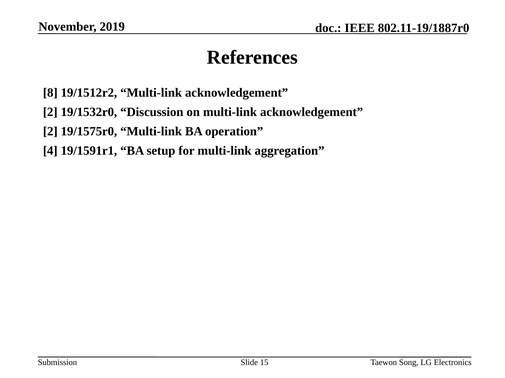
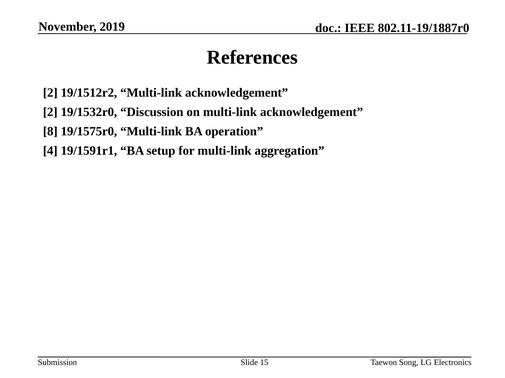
8: 8 -> 2 (50, 93)
2: 2 -> 8 (50, 132)
